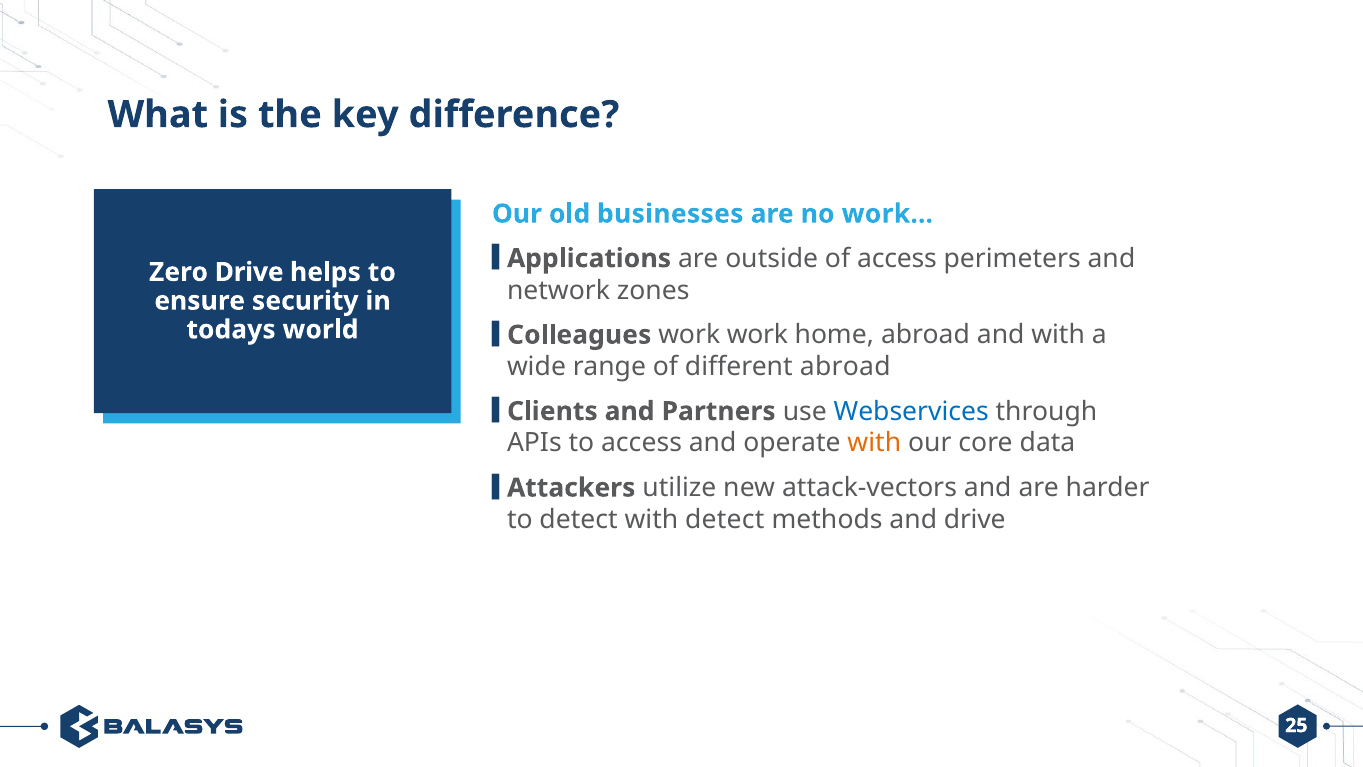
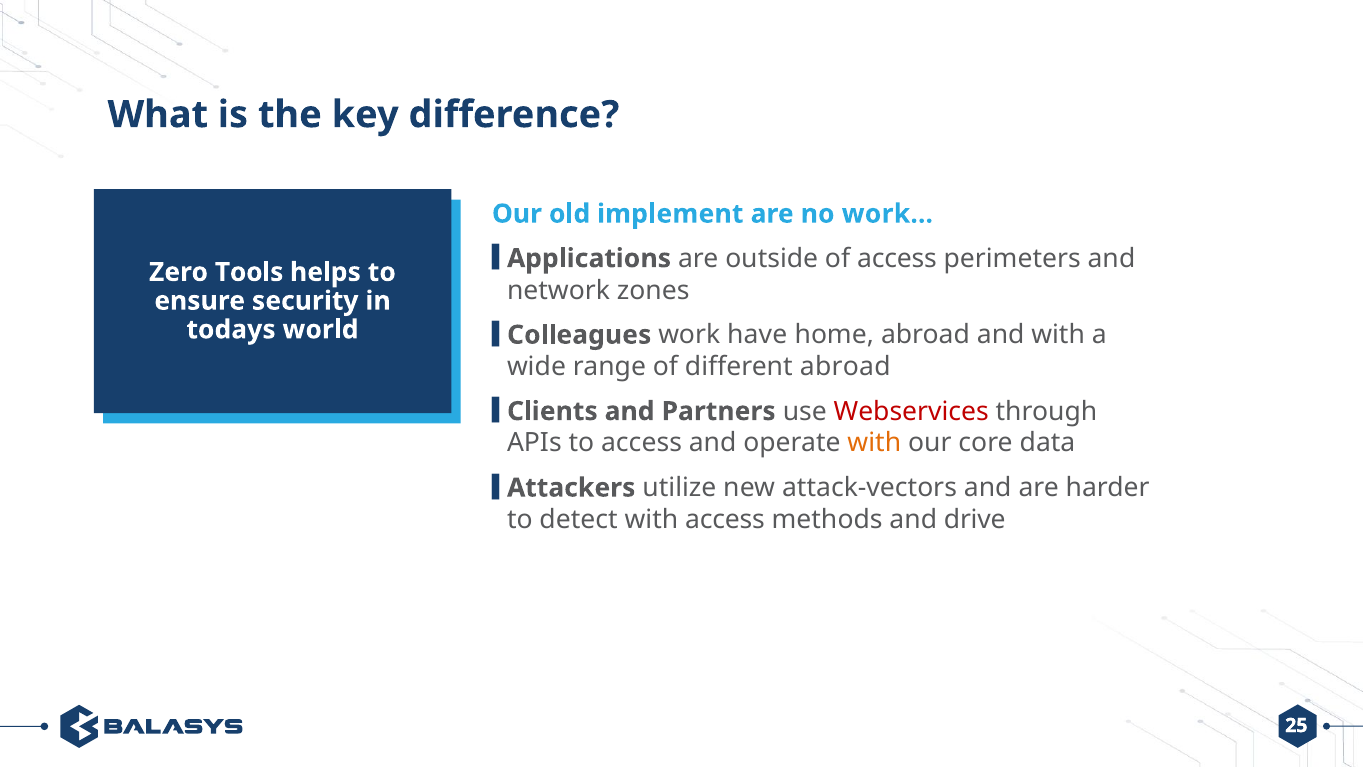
businesses: businesses -> implement (670, 214)
Zero Drive: Drive -> Tools (249, 272)
work work: work -> have (757, 335)
Webservices colour: blue -> red (911, 411)
with detect: detect -> access (725, 519)
